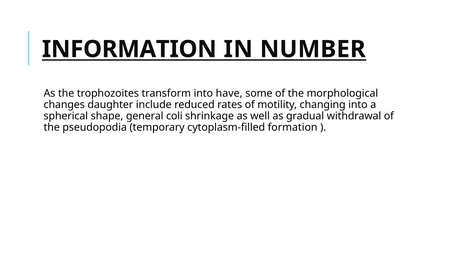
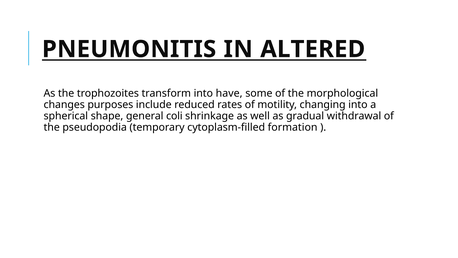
INFORMATION: INFORMATION -> PNEUMONITIS (129, 49)
NUMBER: NUMBER -> ALTERED (313, 49)
daughter: daughter -> purposes (110, 105)
